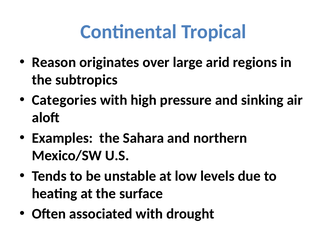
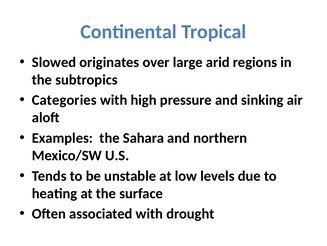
Reason: Reason -> Slowed (54, 62)
